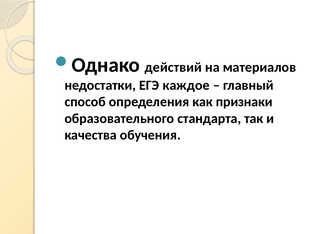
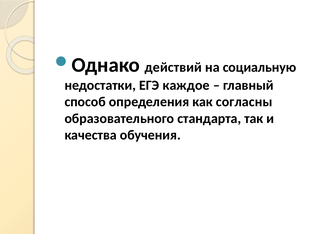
материалов: материалов -> социальную (260, 67)
признаки: признаки -> согласны (244, 102)
